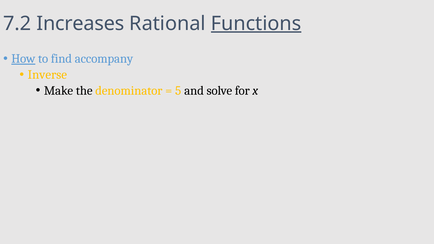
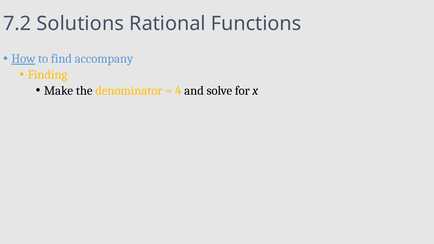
Increases: Increases -> Solutions (80, 23)
Functions underline: present -> none (256, 23)
Inverse: Inverse -> Finding (47, 75)
5: 5 -> 4 (178, 91)
